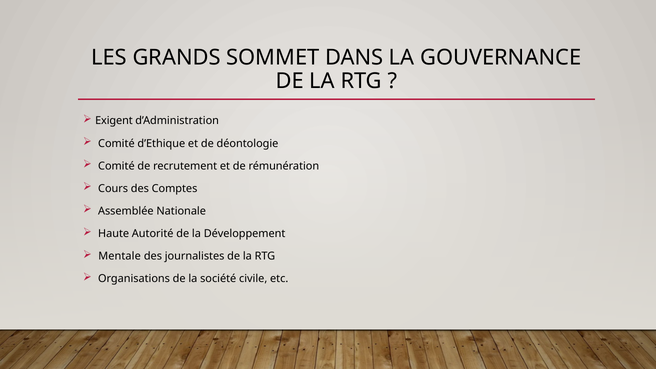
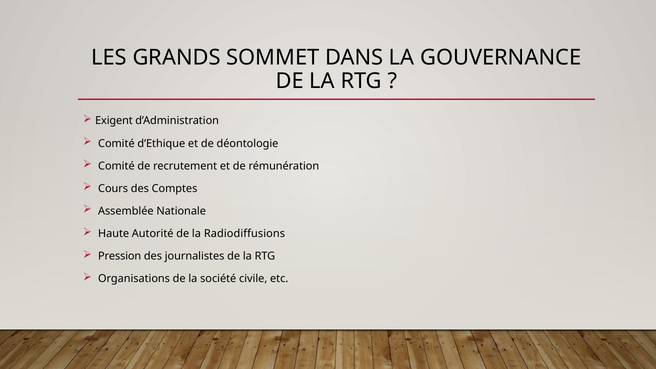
Développement: Développement -> Radiodiffusions (244, 234)
Mentale: Mentale -> Pression (120, 256)
